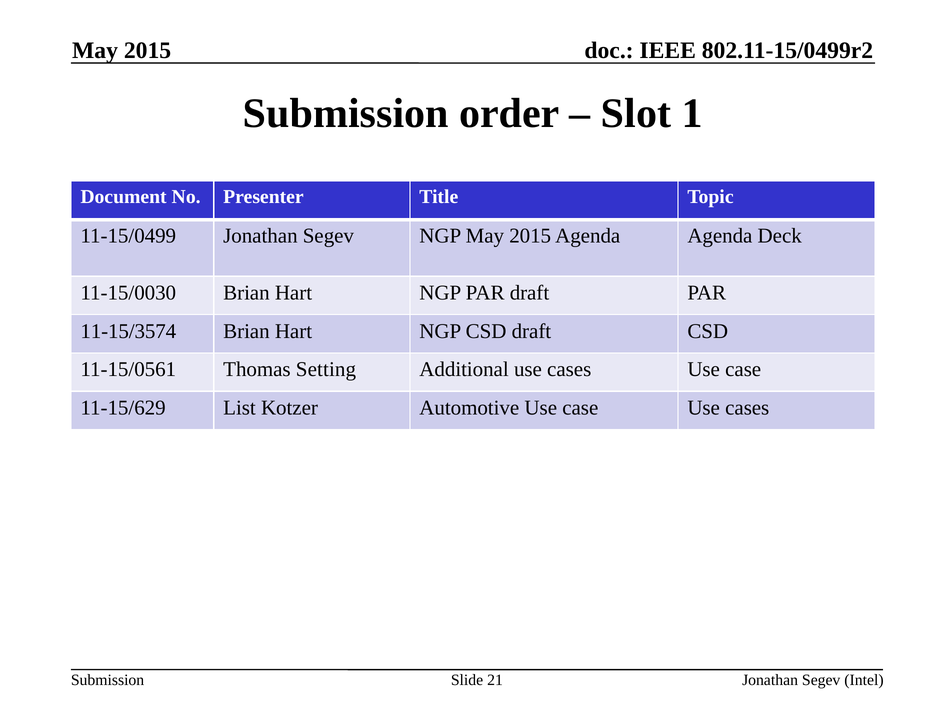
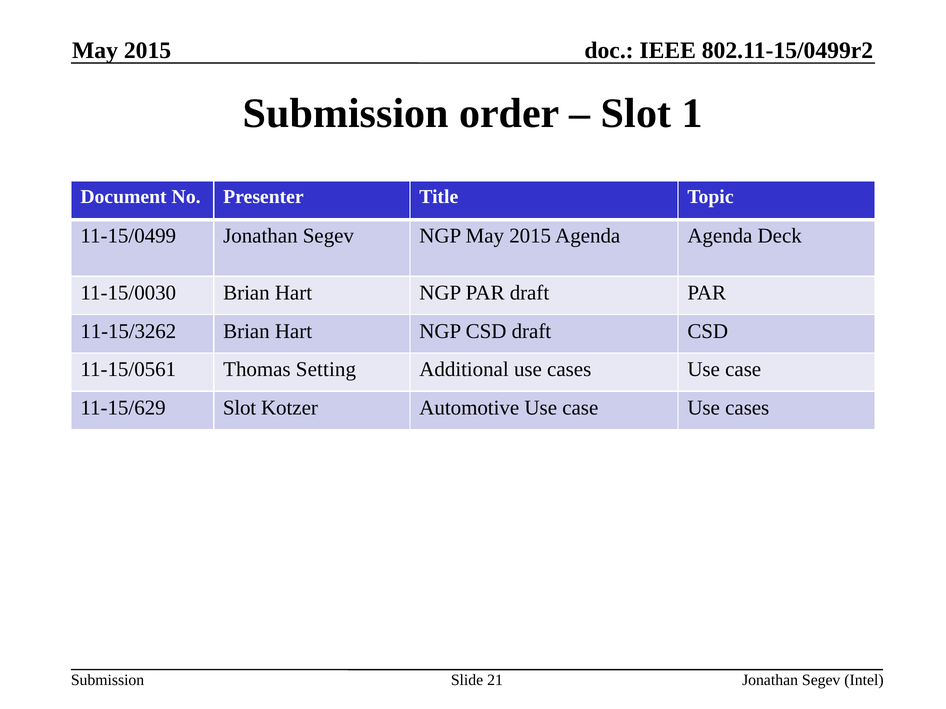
11-15/3574: 11-15/3574 -> 11-15/3262 (128, 331)
11-15/629 List: List -> Slot (240, 408)
